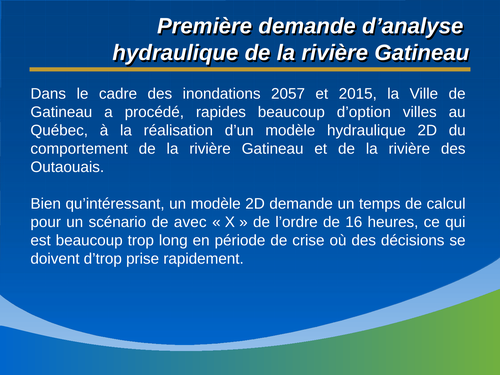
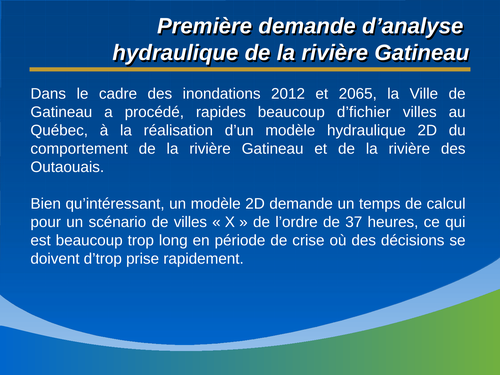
2057: 2057 -> 2012 (288, 94)
2015: 2015 -> 2065 (358, 94)
d’option: d’option -> d’fichier (364, 112)
de avec: avec -> villes (190, 222)
16: 16 -> 37 (354, 222)
